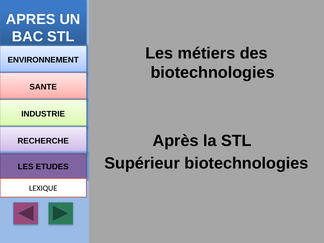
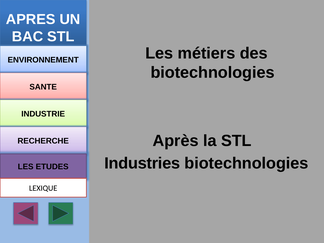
Supérieur: Supérieur -> Industries (142, 163)
